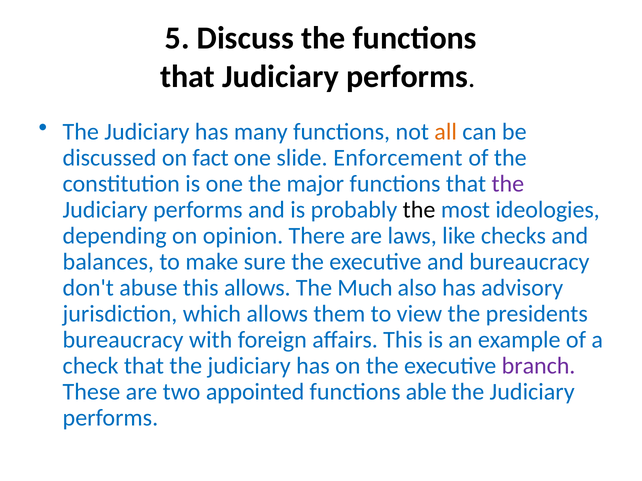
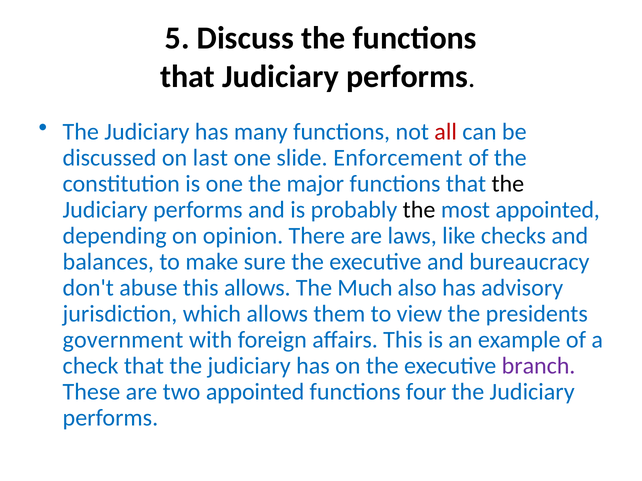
all colour: orange -> red (446, 132)
fact: fact -> last (210, 158)
the colour: purple -> black (508, 184)
most ideologies: ideologies -> appointed (548, 210)
bureaucracy: bureaucracy -> government (123, 340)
able: able -> four (426, 392)
